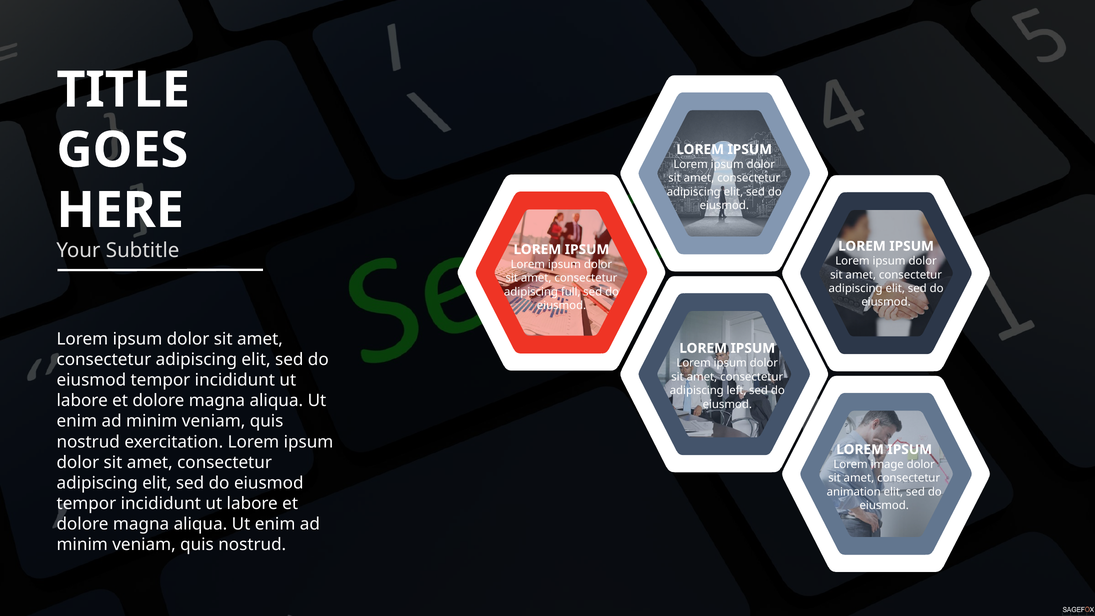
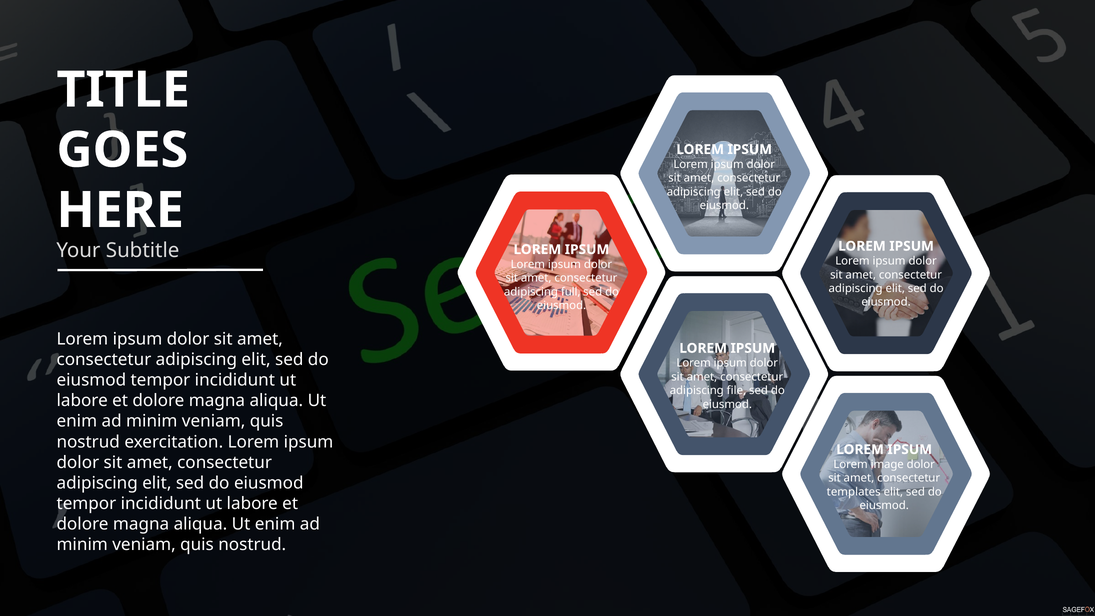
left: left -> file (736, 391)
animation: animation -> templates (854, 492)
